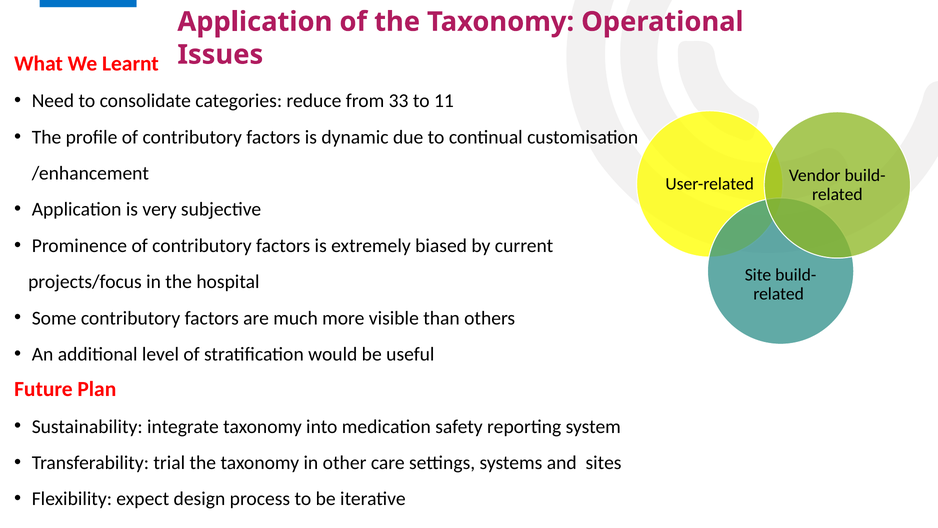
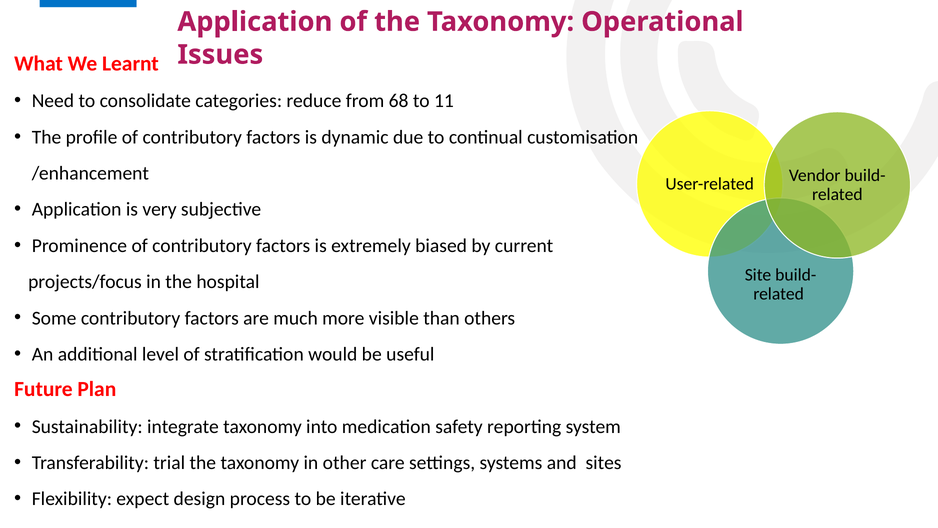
33: 33 -> 68 (399, 101)
